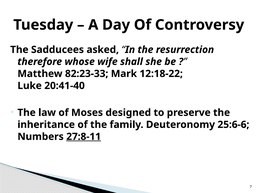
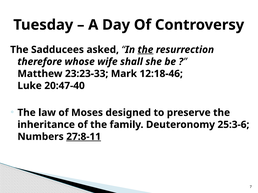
the underline: none -> present (145, 50)
82:23-33: 82:23-33 -> 23:23-33 (87, 74)
12:18-22: 12:18-22 -> 12:18-46 (161, 74)
20:41-40: 20:41-40 -> 20:47-40 (65, 86)
25:6-6: 25:6-6 -> 25:3-6 (233, 125)
